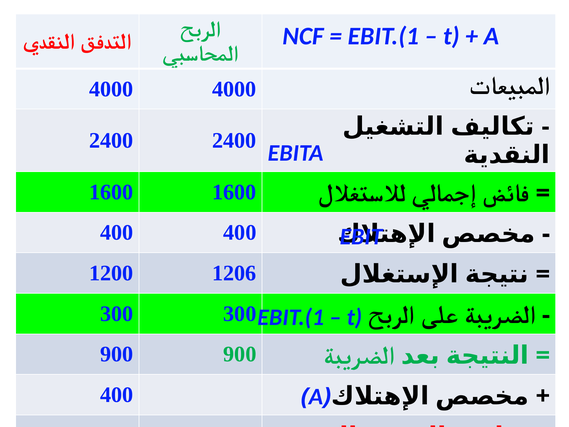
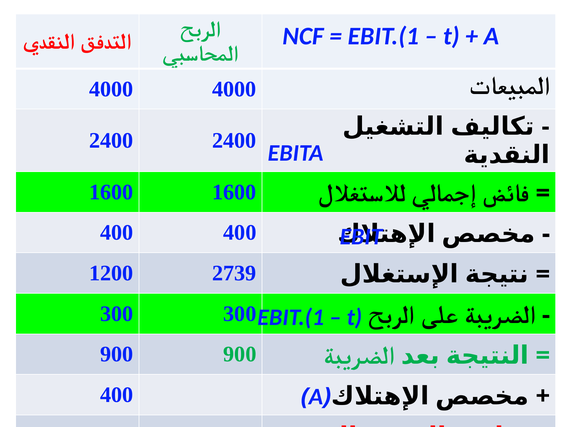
1206: 1206 -> 2739 (234, 273)
